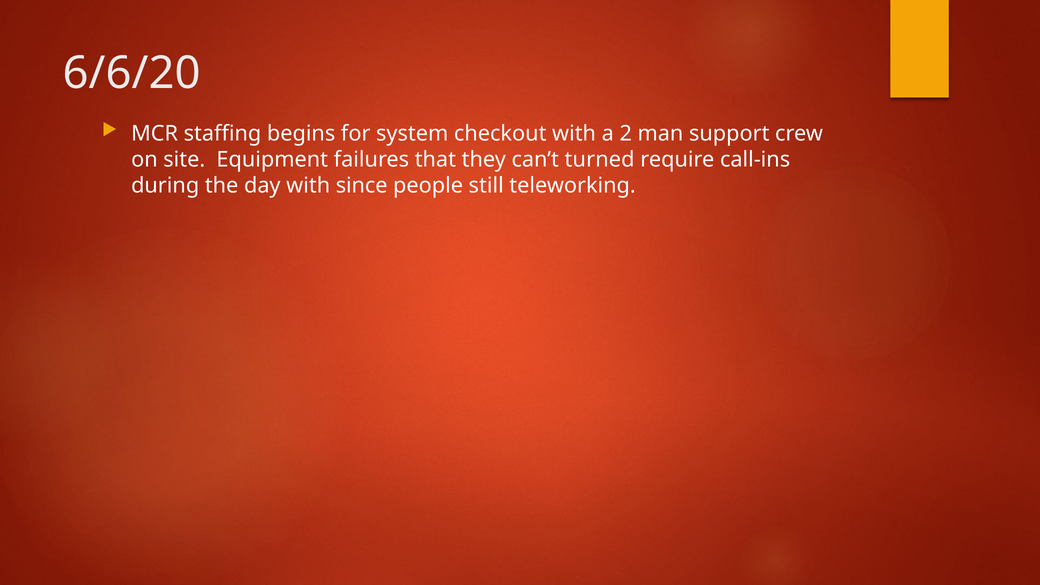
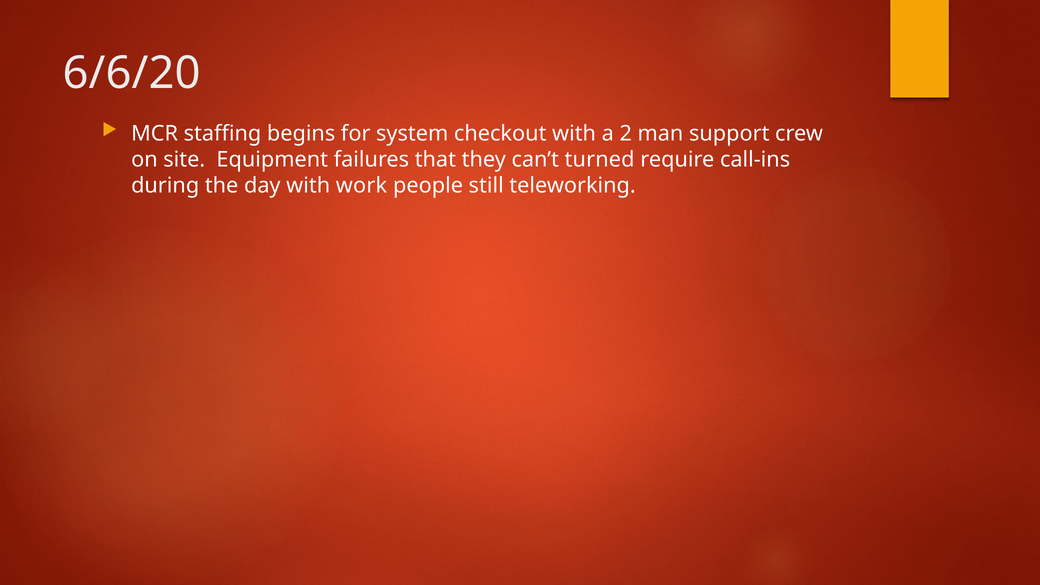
since: since -> work (361, 185)
